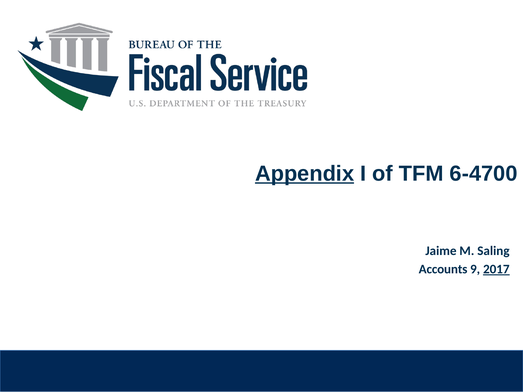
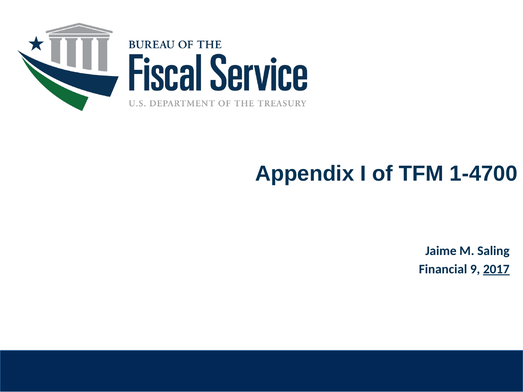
Appendix underline: present -> none (305, 174)
6-4700: 6-4700 -> 1-4700 (484, 174)
Accounts: Accounts -> Financial (443, 269)
